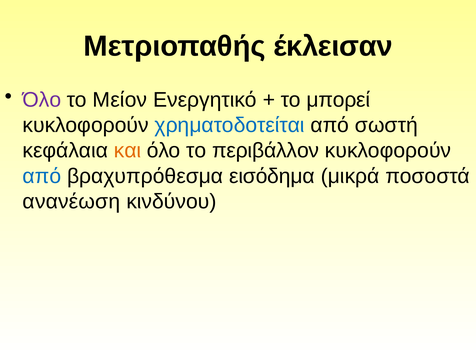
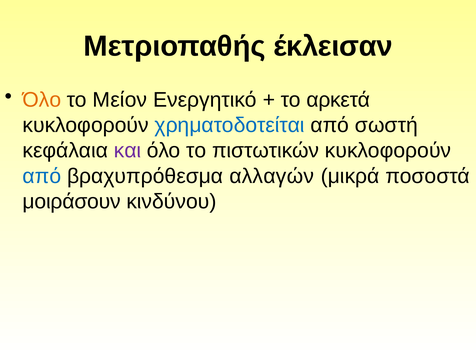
Όλο colour: purple -> orange (42, 100)
μπορεί: μπορεί -> αρκετά (338, 100)
και colour: orange -> purple (128, 151)
περιβάλλον: περιβάλλον -> πιστωτικών (266, 151)
εισόδημα: εισόδημα -> αλλαγών (272, 176)
ανανέωση: ανανέωση -> μοιράσουν (72, 201)
